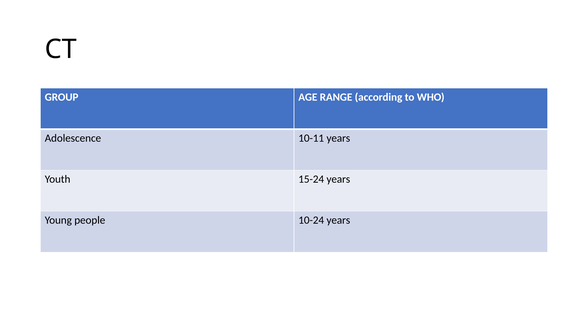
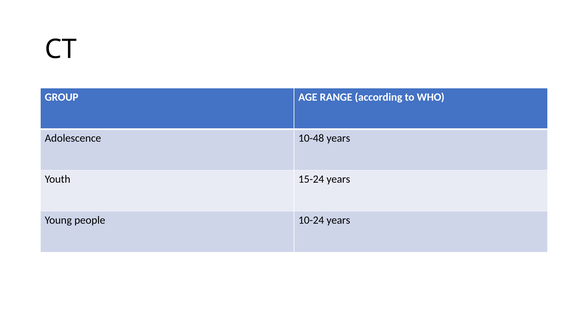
10-11: 10-11 -> 10-48 (311, 138)
